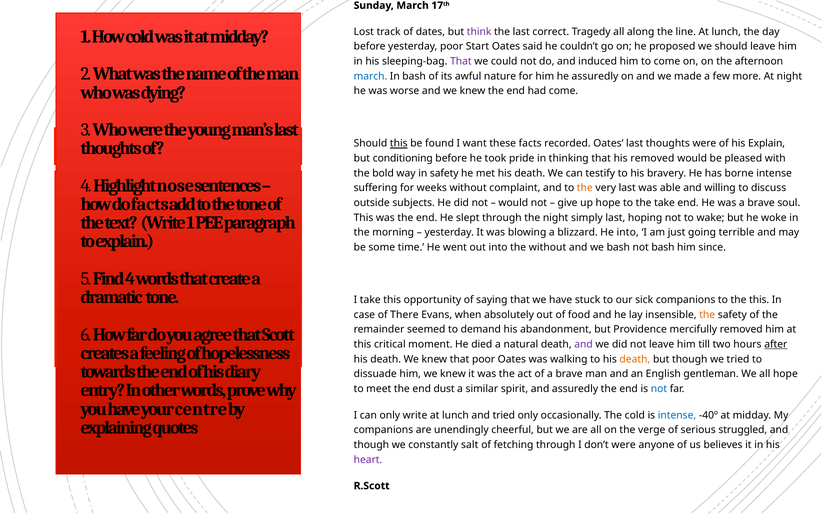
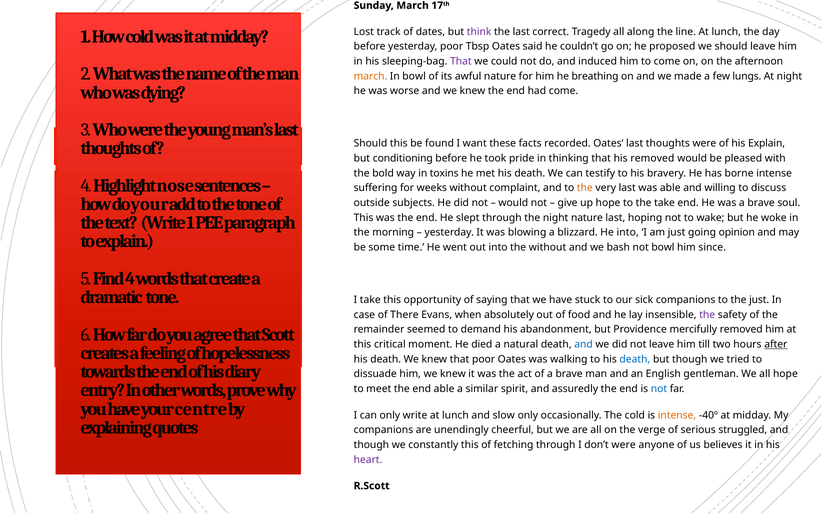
Start: Start -> Tbsp (478, 47)
march colour: blue -> orange (371, 76)
In bash: bash -> bowl (414, 76)
he assuredly: assuredly -> breathing (595, 76)
more: more -> lungs (747, 76)
this underline: present -> none (399, 144)
in safety: safety -> toxins (444, 173)
do facts: facts -> your (150, 204)
night simply: simply -> nature (587, 218)
terrible: terrible -> opinion (737, 233)
not bash: bash -> bowl (663, 248)
the this: this -> just (759, 300)
the colour: orange -> purple (707, 315)
and colour: purple -> blue (584, 345)
death colour: orange -> blue (635, 359)
end dust: dust -> able (444, 389)
and tried: tried -> slow (504, 415)
intense colour: blue -> orange (677, 415)
constantly salt: salt -> this (470, 445)
